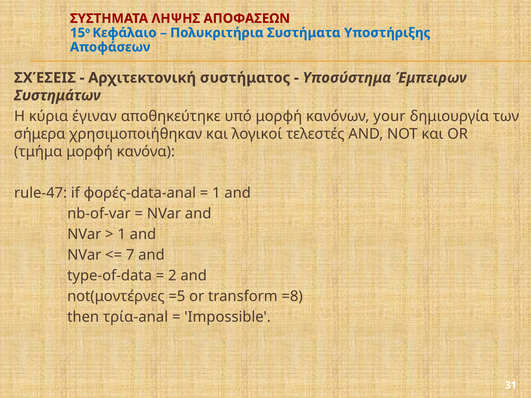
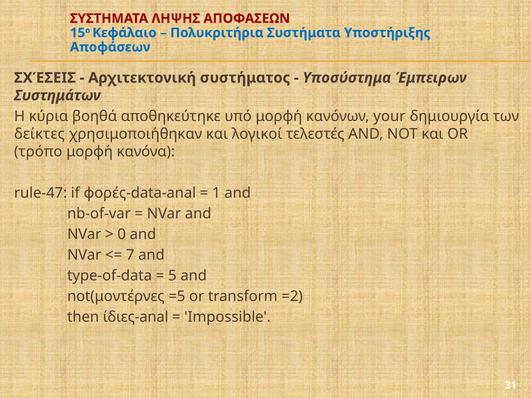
έγιναν: έγιναν -> βοηθά (95, 116)
σήμερα: σήμερα -> δείκτες (39, 134)
τμήμα: τμήμα -> τρόπο (38, 152)
1: 1 -> 0 (122, 234)
2: 2 -> 5 (172, 276)
=8: =8 -> =2 (292, 296)
τρία-anal: τρία-anal -> ίδιες-anal (136, 317)
